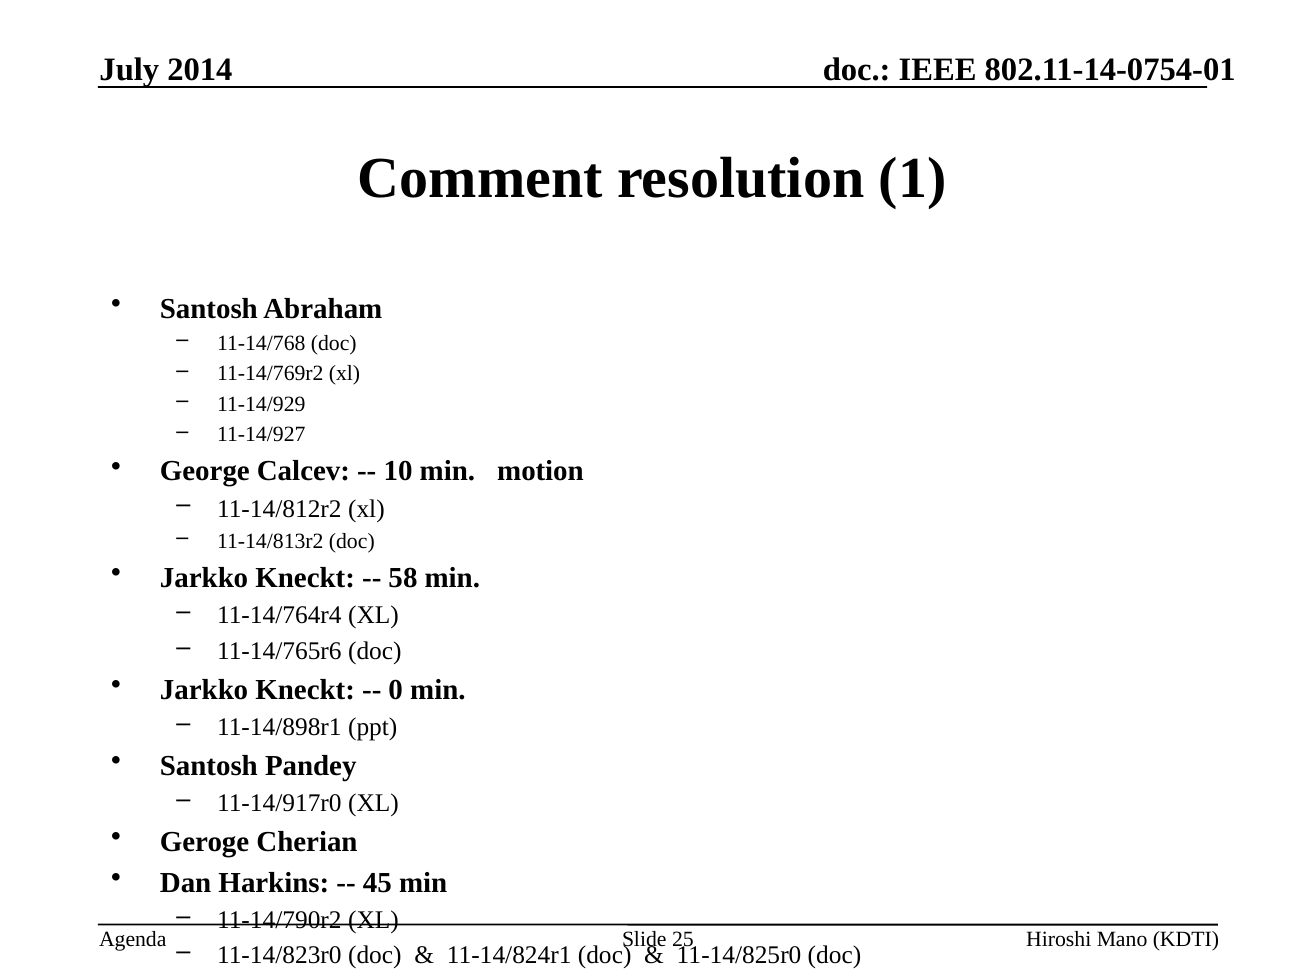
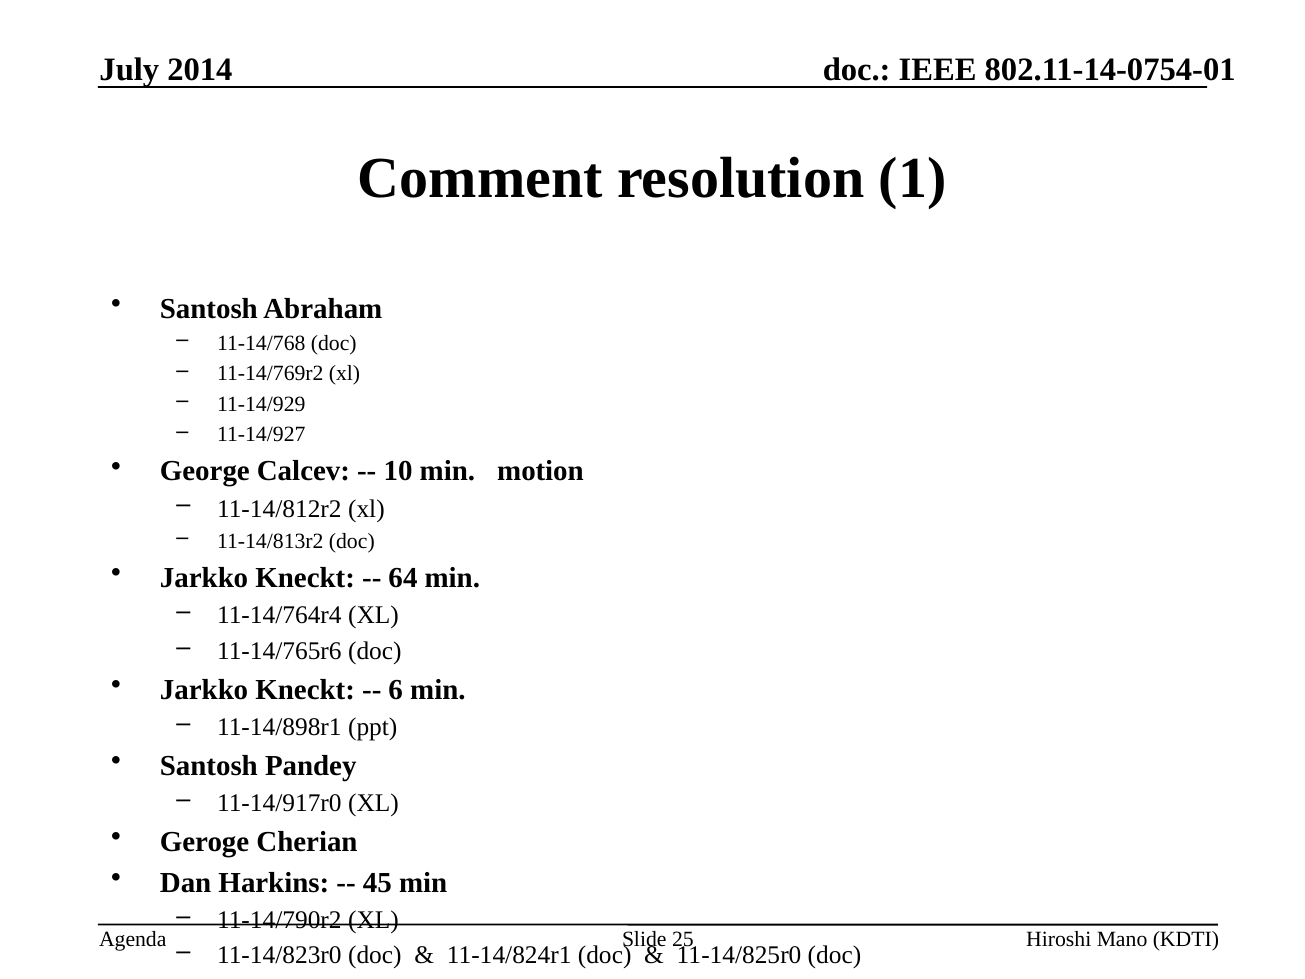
58: 58 -> 64 (403, 578)
0: 0 -> 6 (396, 689)
